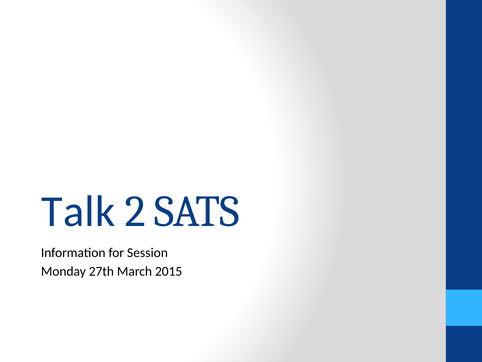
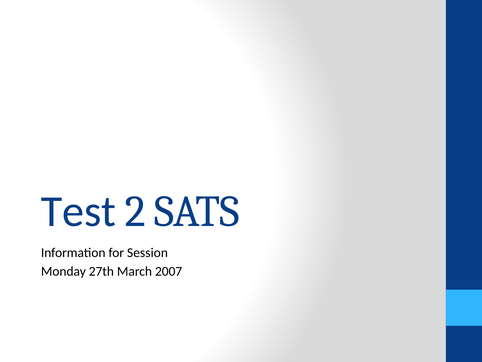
Talk: Talk -> Test (78, 211)
2015: 2015 -> 2007 (169, 271)
